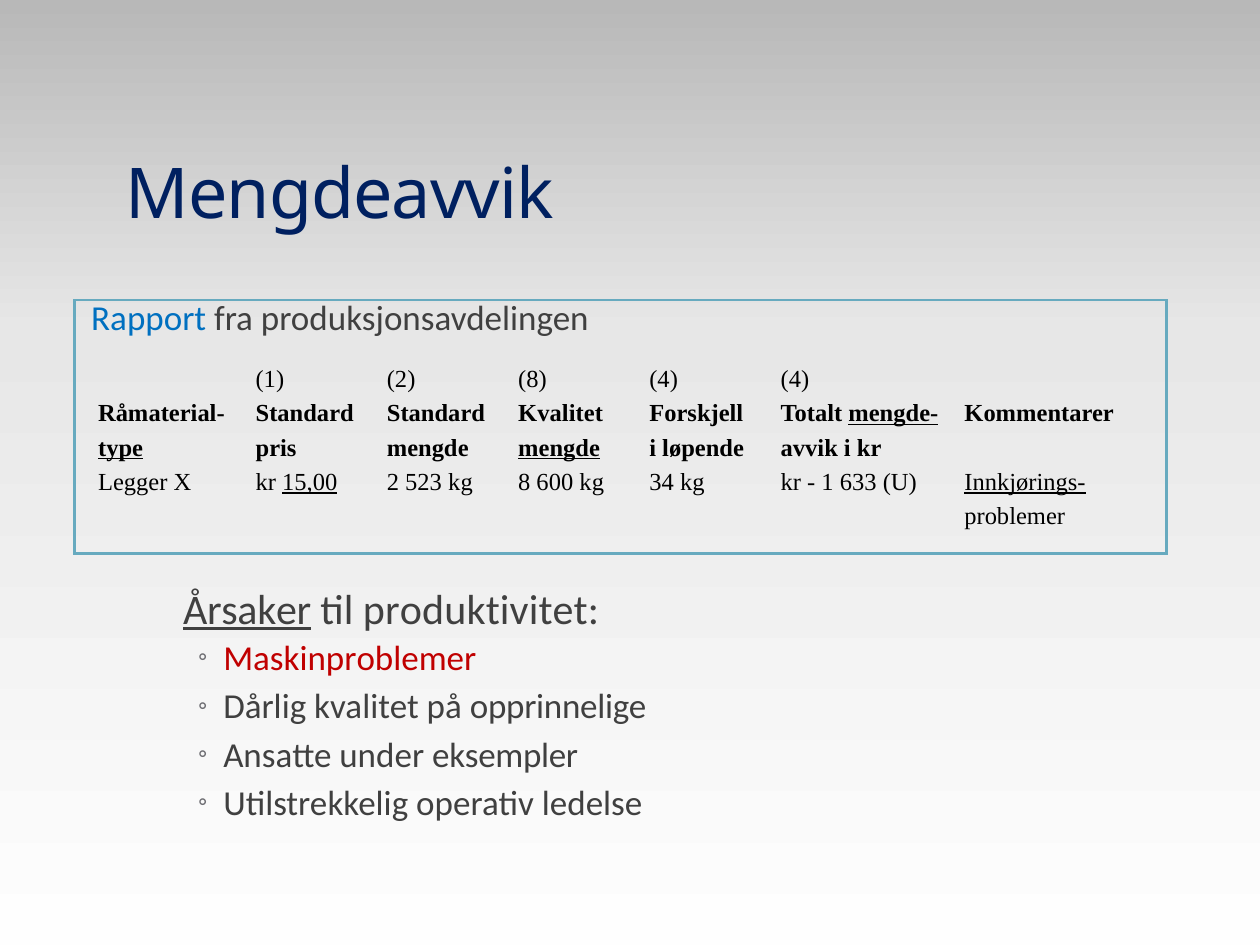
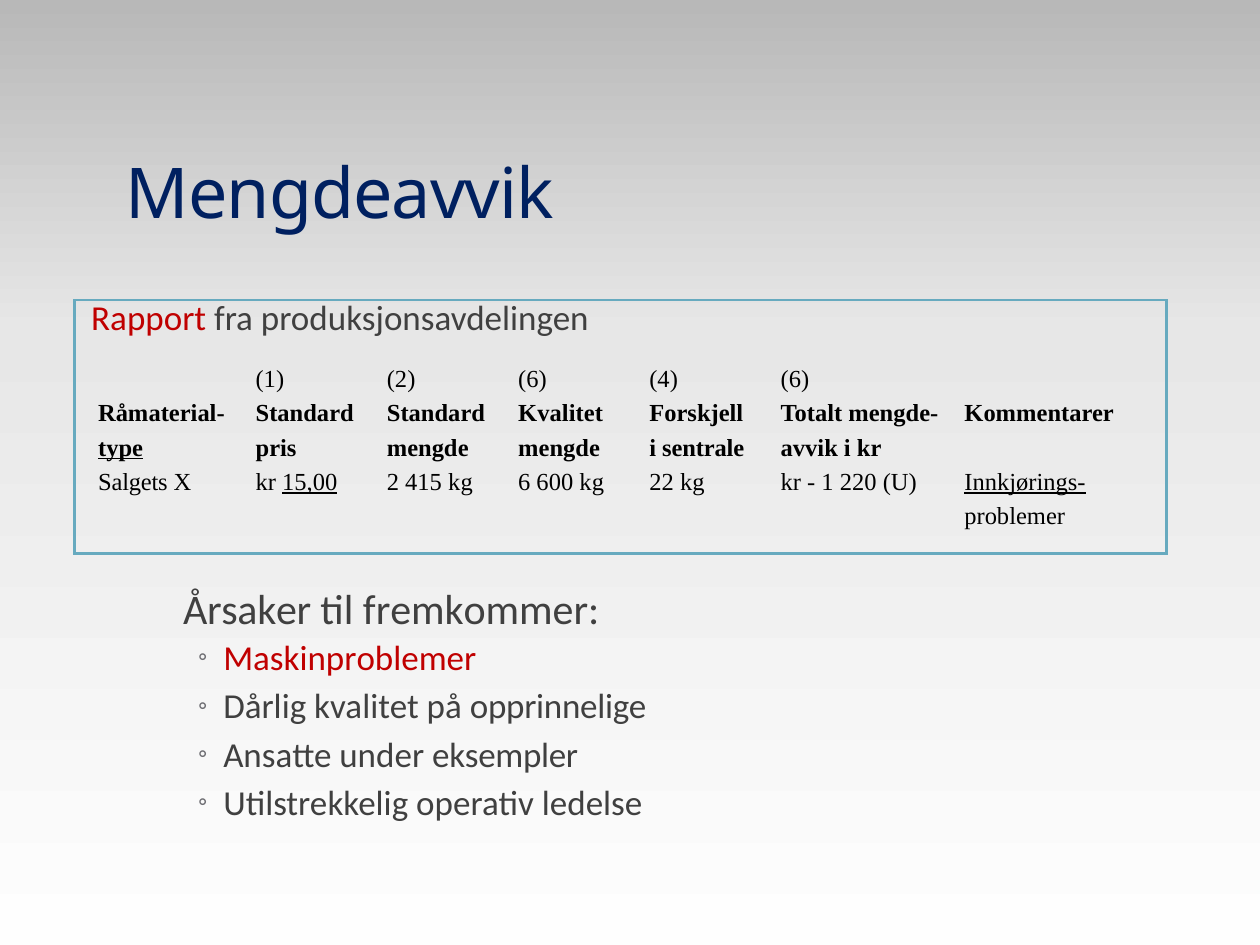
Rapport colour: blue -> red (149, 319)
2 8: 8 -> 6 (532, 380)
4 4: 4 -> 6 (795, 380)
mengde- underline: present -> none (893, 414)
mengde underline: present -> none (559, 448)
løpende: løpende -> sentrale (703, 448)
Legger: Legger -> Salgets (133, 483)
523: 523 -> 415 (424, 483)
kg 8: 8 -> 6 (524, 483)
34: 34 -> 22 (662, 483)
633: 633 -> 220 (858, 483)
Årsaker underline: present -> none (247, 610)
produktivitet: produktivitet -> fremkommer (481, 610)
